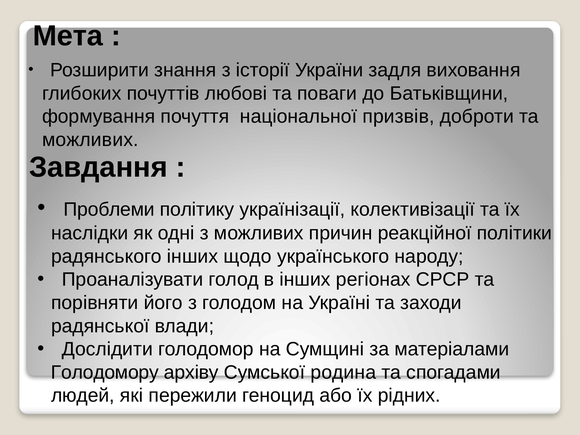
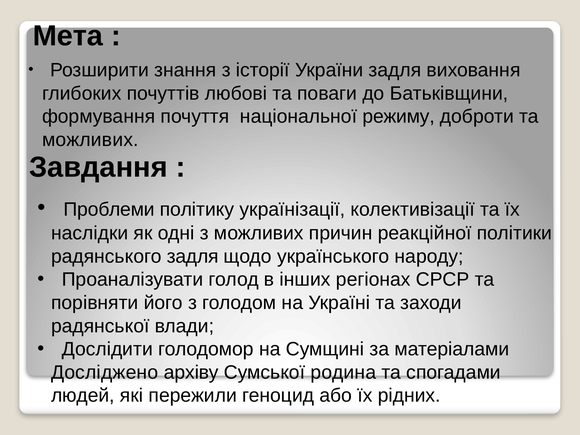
призвів: призвів -> режиму (399, 117)
радянського інших: інших -> задля (193, 256)
Голодомору: Голодомору -> Досліджено (105, 372)
